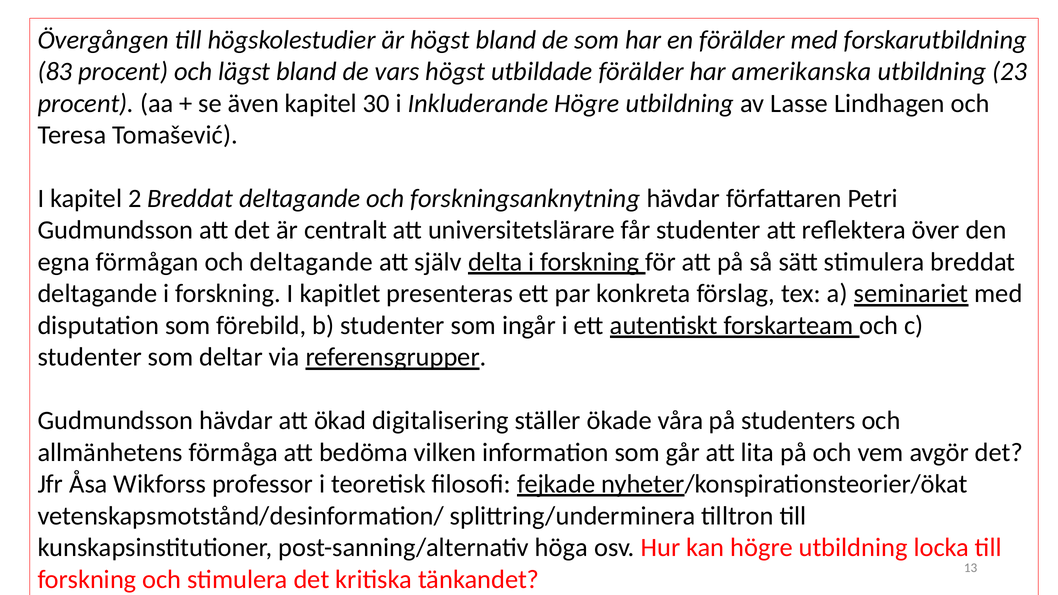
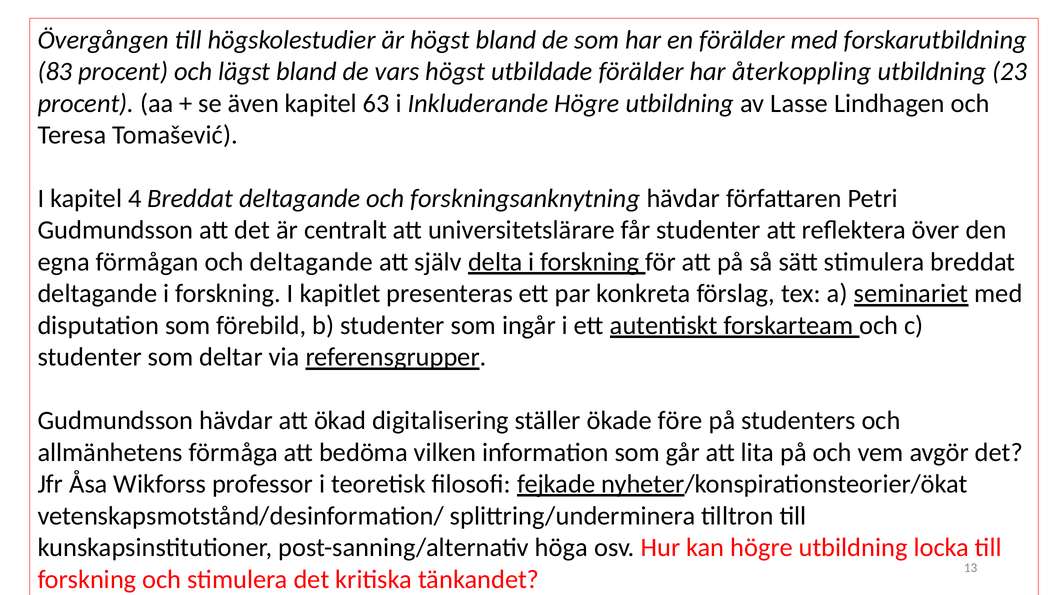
amerikanska: amerikanska -> återkoppling (802, 72)
30: 30 -> 63 (376, 103)
2: 2 -> 4 (135, 199)
våra: våra -> före (680, 421)
